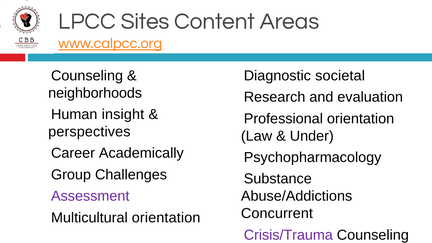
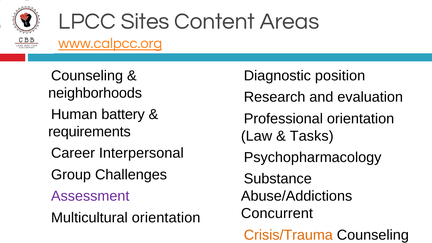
societal: societal -> position (340, 76)
insight: insight -> battery (123, 114)
perspectives: perspectives -> requirements (90, 132)
Under: Under -> Tasks (312, 136)
Academically: Academically -> Interpersonal (141, 153)
Crisis/Trauma colour: purple -> orange (288, 235)
